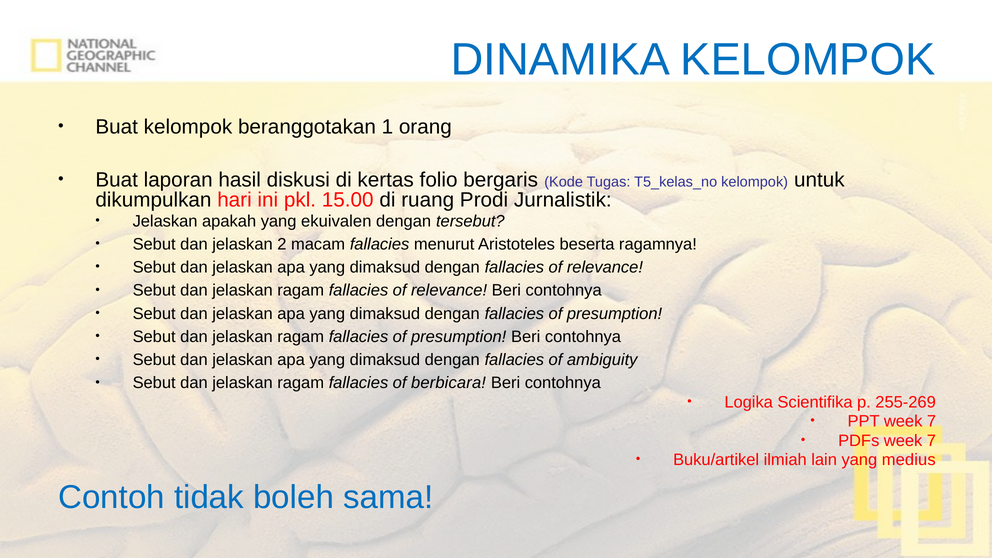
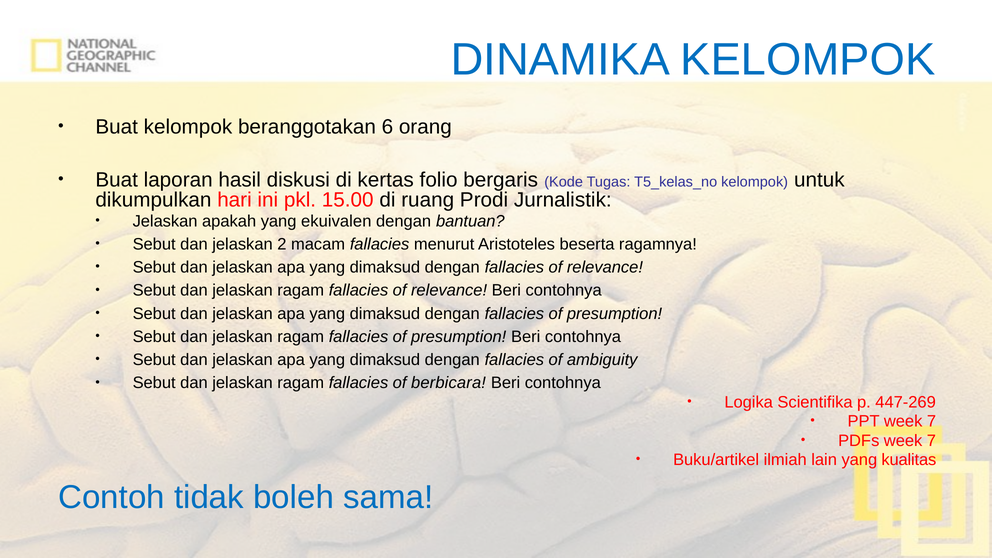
1: 1 -> 6 (387, 127)
tersebut: tersebut -> bantuan (470, 221)
255-269: 255-269 -> 447-269 (906, 402)
medius: medius -> kualitas (909, 460)
